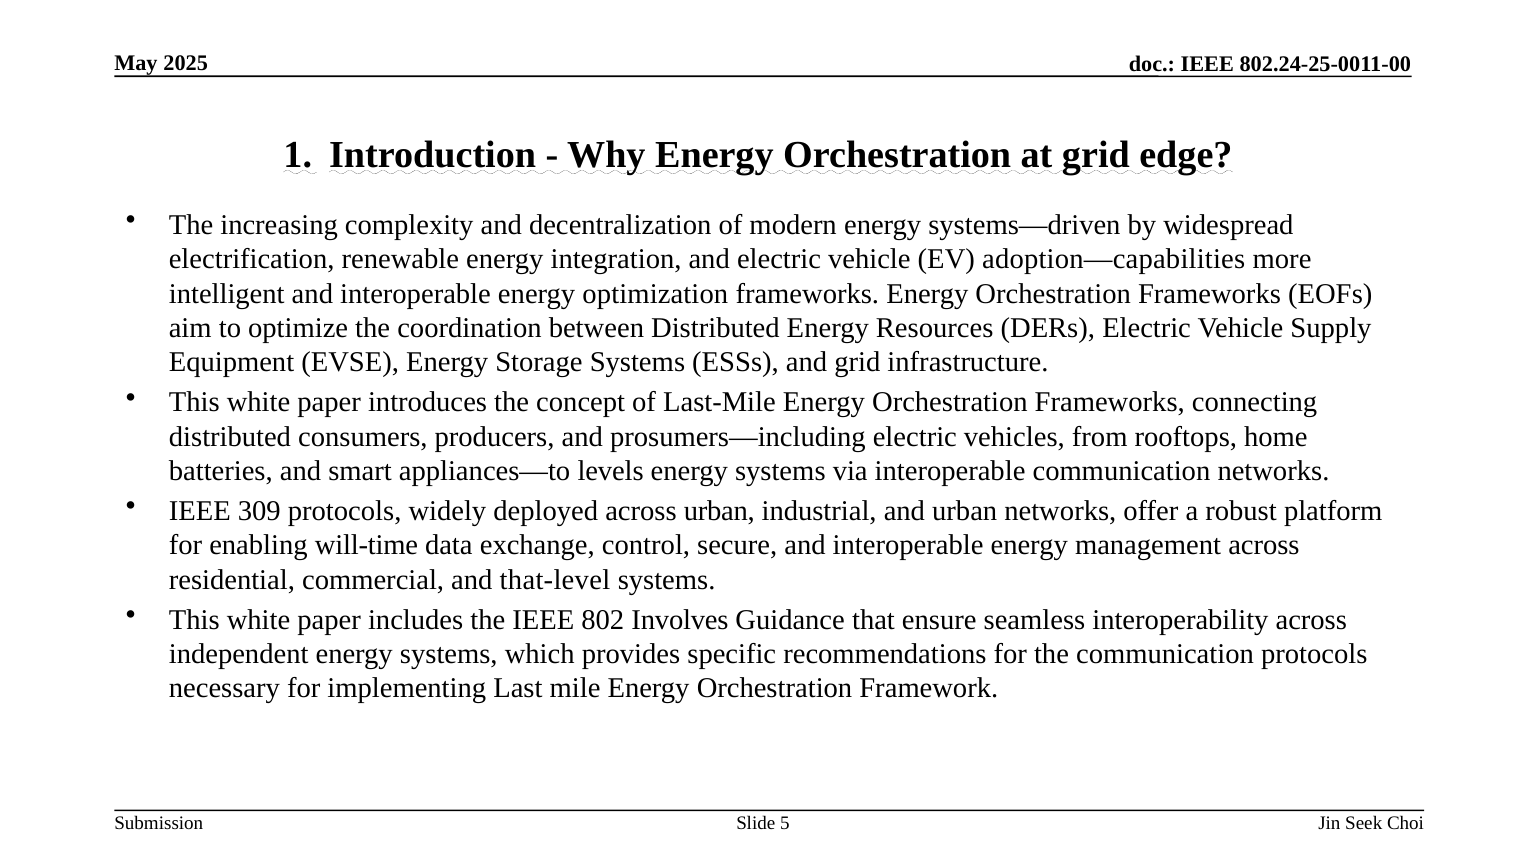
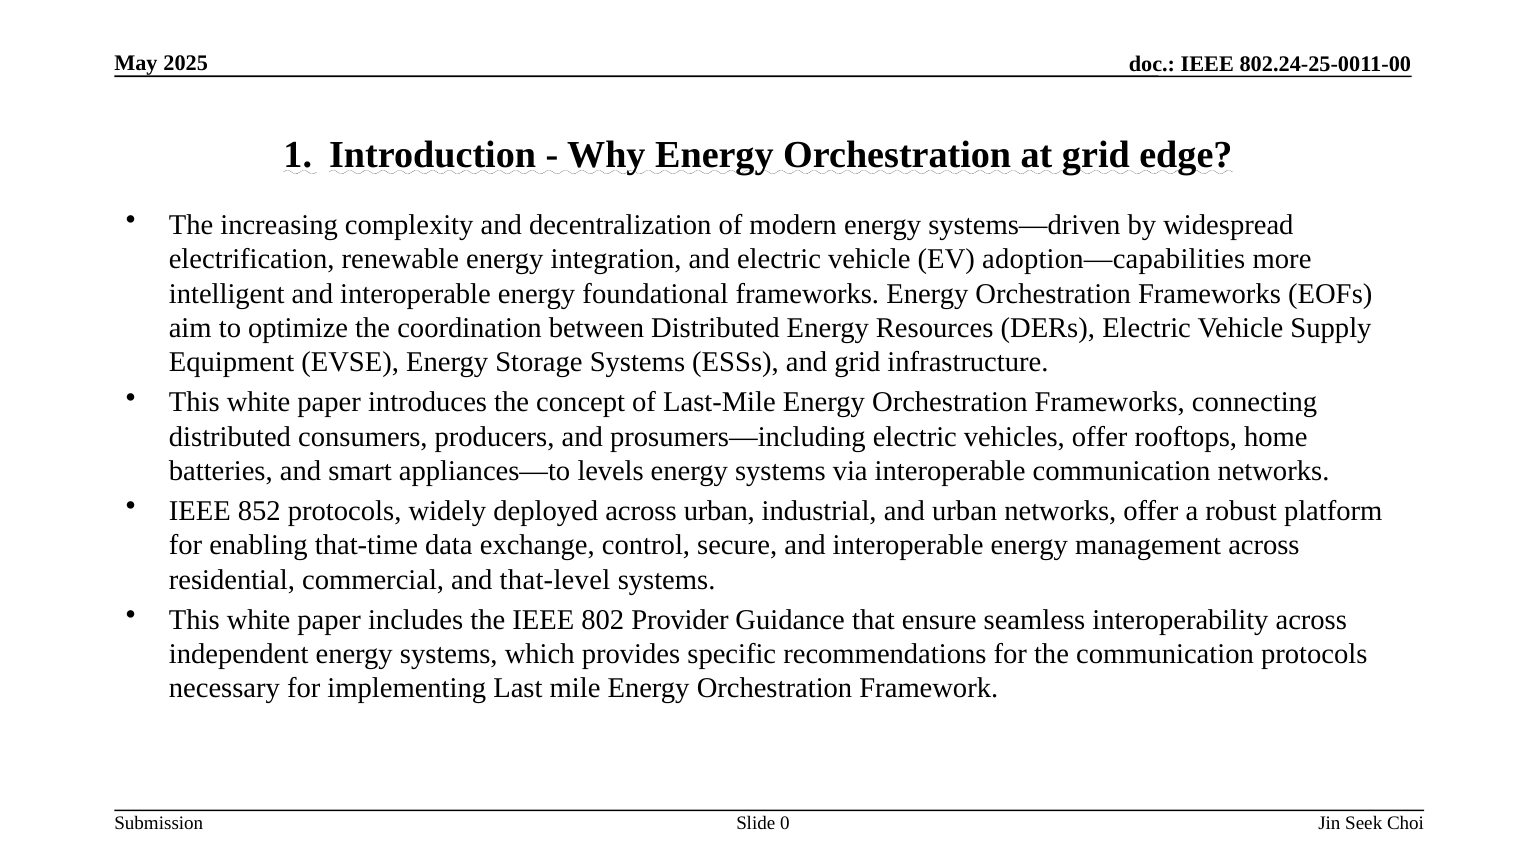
optimization: optimization -> foundational (655, 294)
vehicles from: from -> offer (1100, 437)
309: 309 -> 852 (259, 511)
will-time: will-time -> that-time (366, 546)
Involves: Involves -> Provider (680, 620)
5: 5 -> 0 (785, 823)
